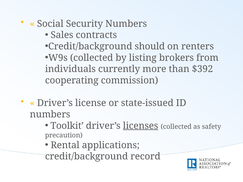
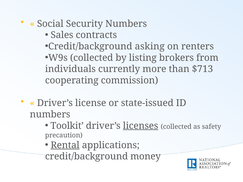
should: should -> asking (150, 46)
$392: $392 -> $713 (202, 69)
Rental underline: none -> present (65, 145)
record: record -> money (146, 157)
